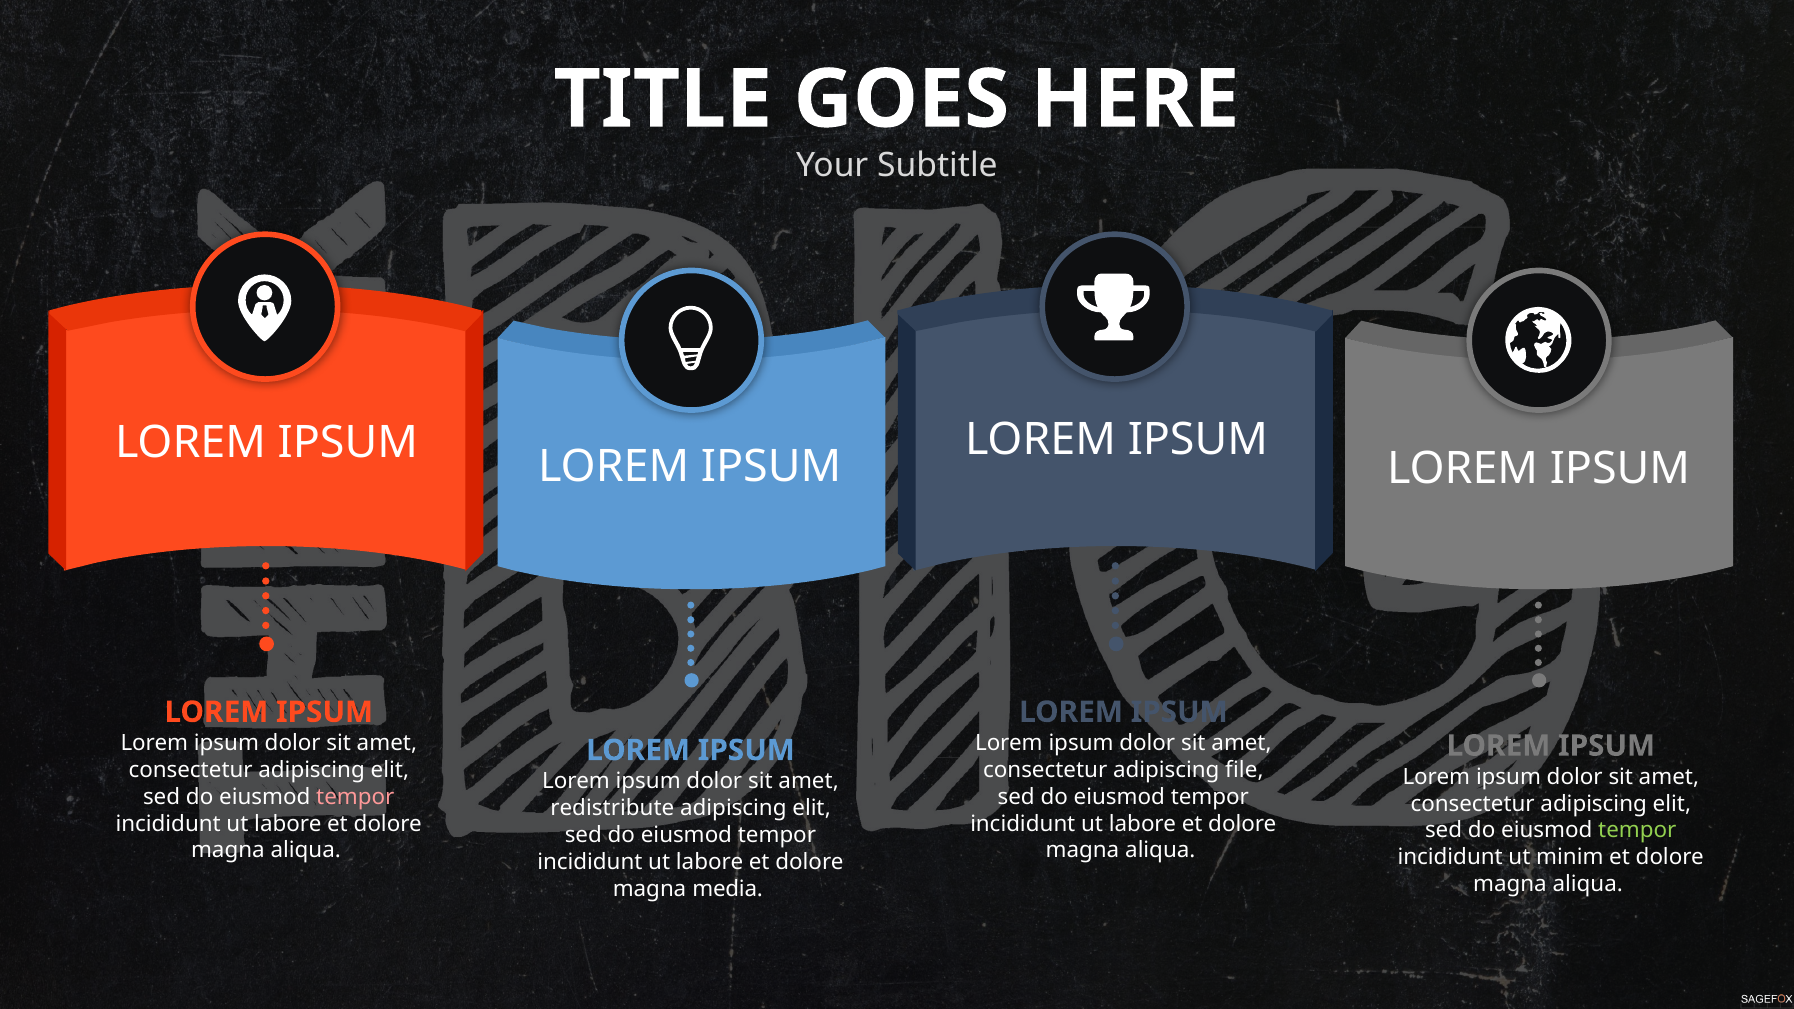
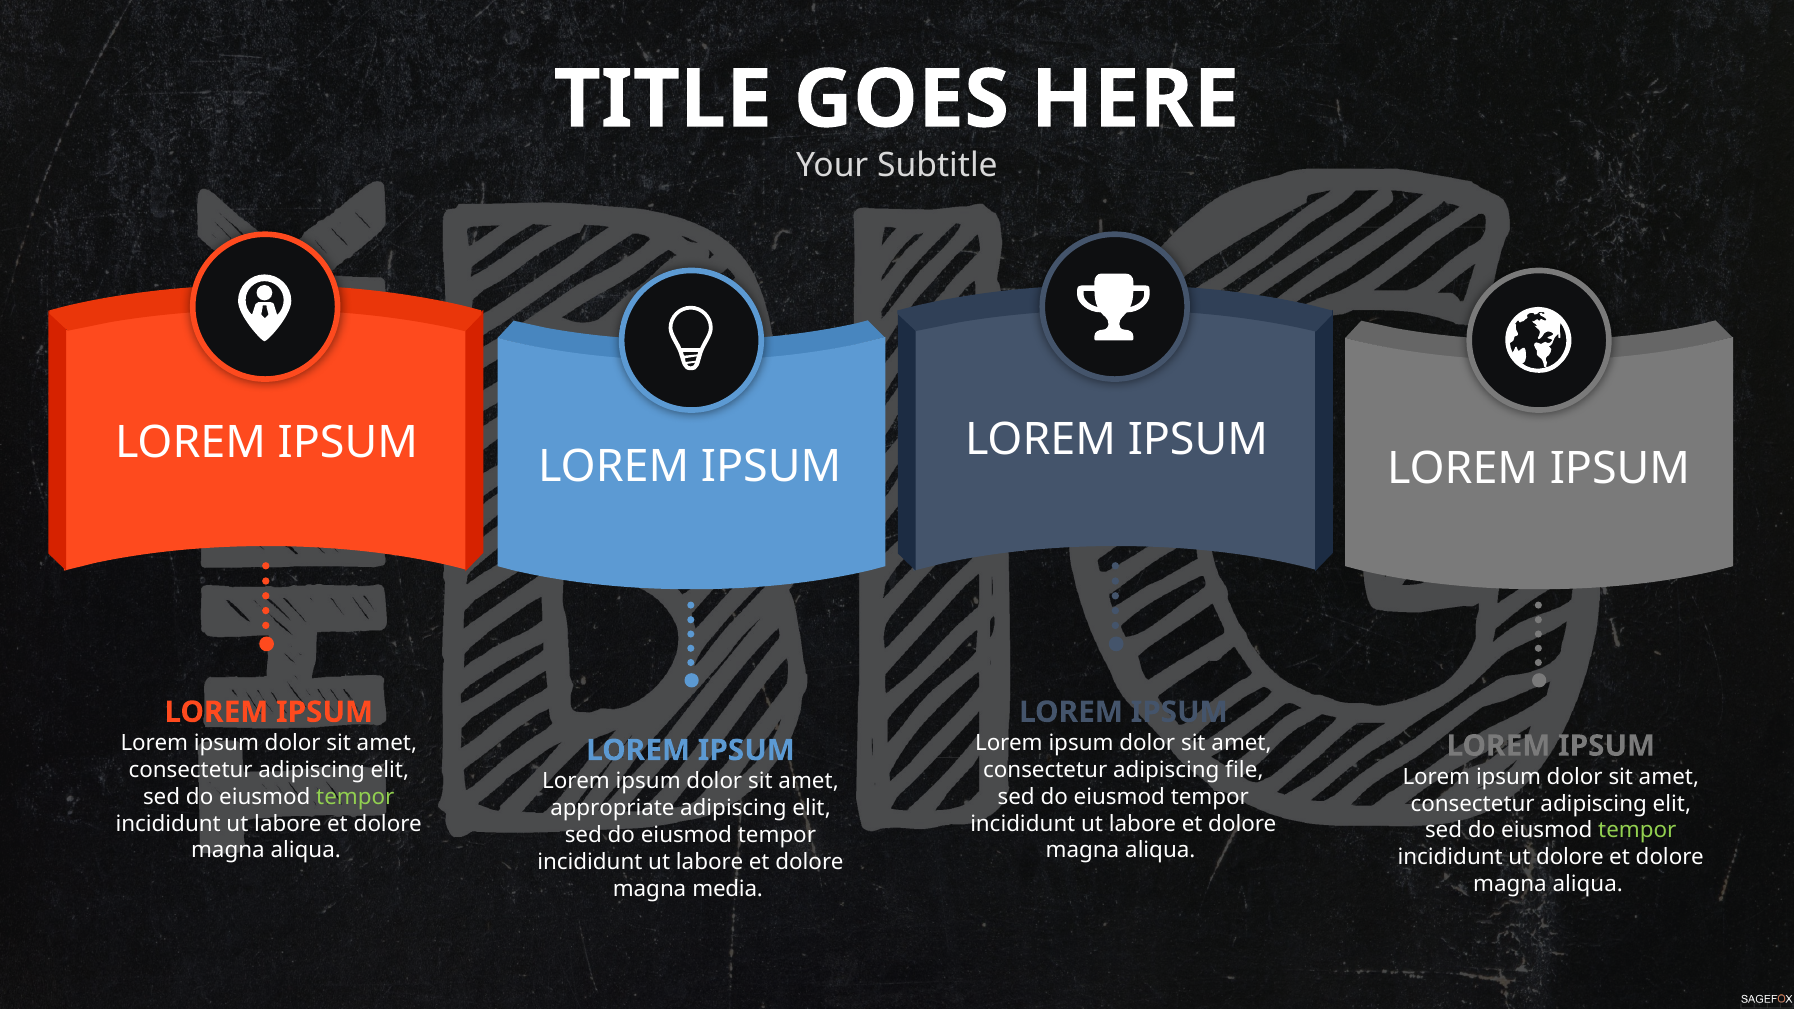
tempor colour: pink -> light green (355, 797)
redistribute: redistribute -> appropriate (612, 808)
ut minim: minim -> dolore (1570, 858)
